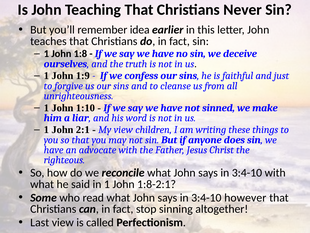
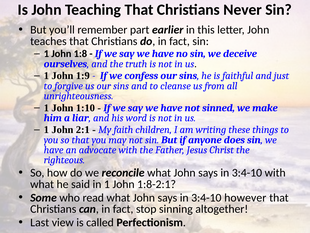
idea: idea -> part (140, 30)
My view: view -> faith (123, 130)
